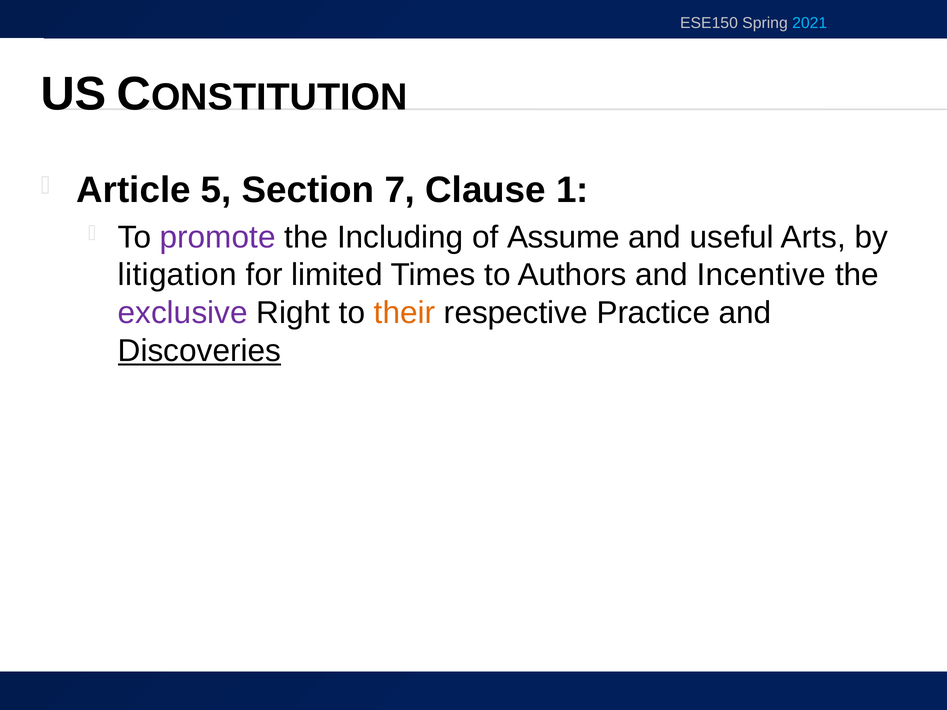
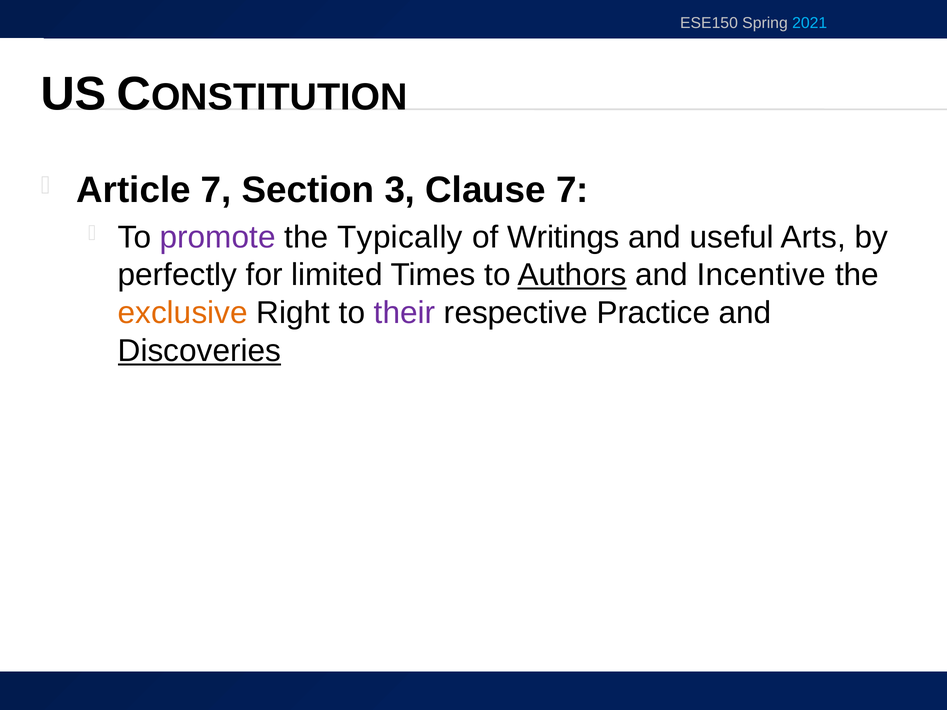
Article 5: 5 -> 7 (216, 190)
7: 7 -> 3 (400, 190)
Clause 1: 1 -> 7 (572, 190)
Including: Including -> Typically (400, 237)
Assume: Assume -> Writings (563, 237)
litigation: litigation -> perfectly (177, 275)
Authors underline: none -> present (572, 275)
exclusive colour: purple -> orange (183, 313)
their colour: orange -> purple (405, 313)
